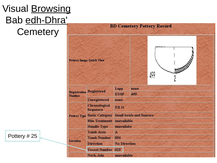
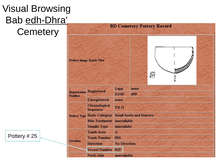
Browsing underline: present -> none (51, 9)
